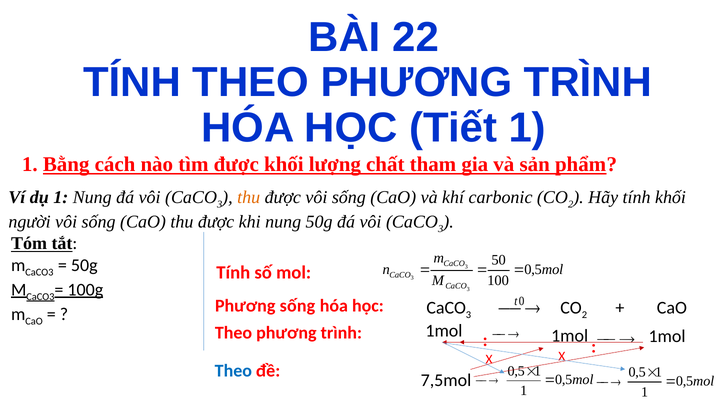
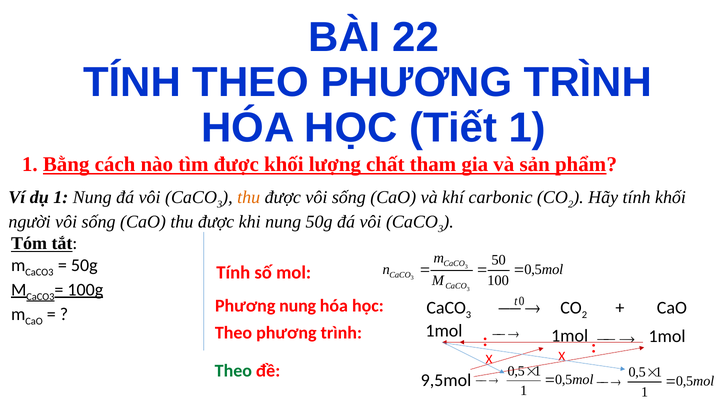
Phương sống: sống -> nung (298, 306)
Theo colour: blue -> green (233, 371)
7,5mol: 7,5mol -> 9,5mol (446, 381)
